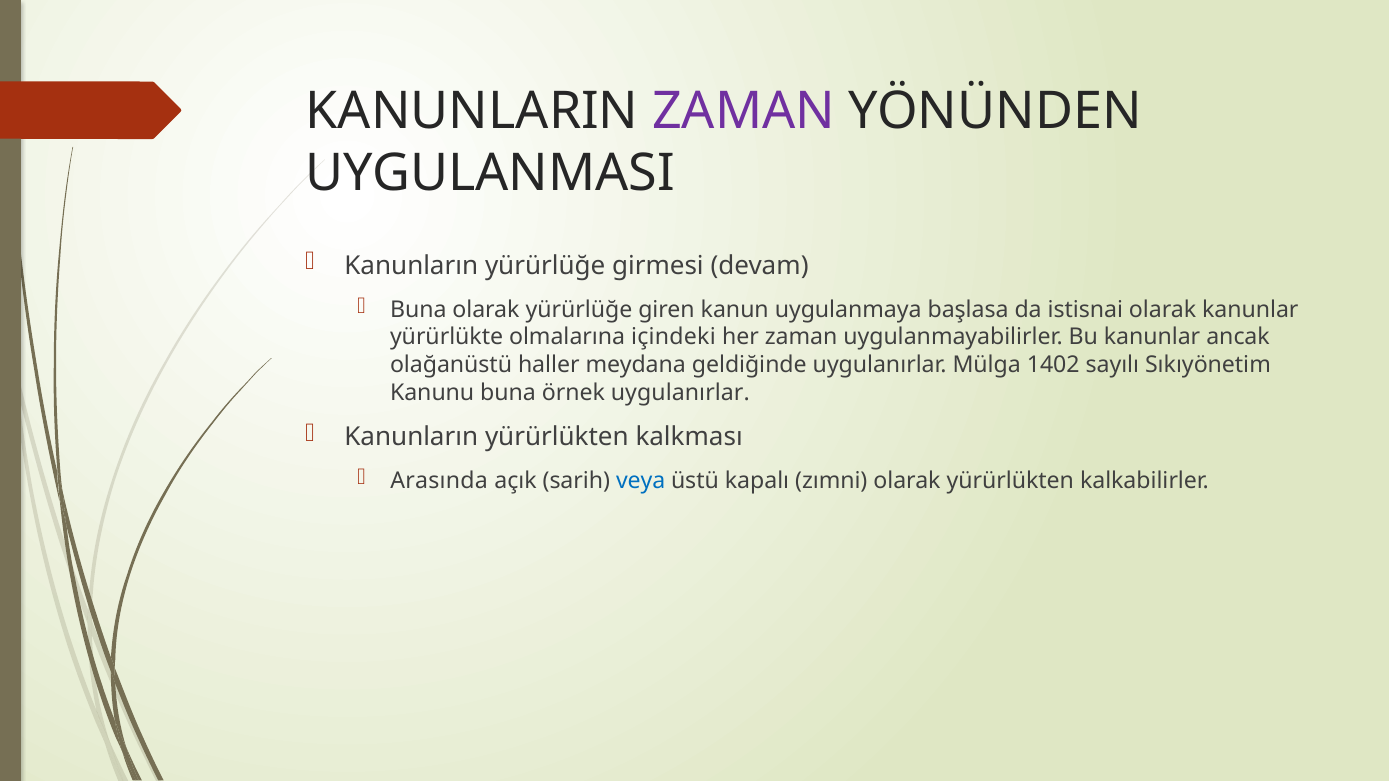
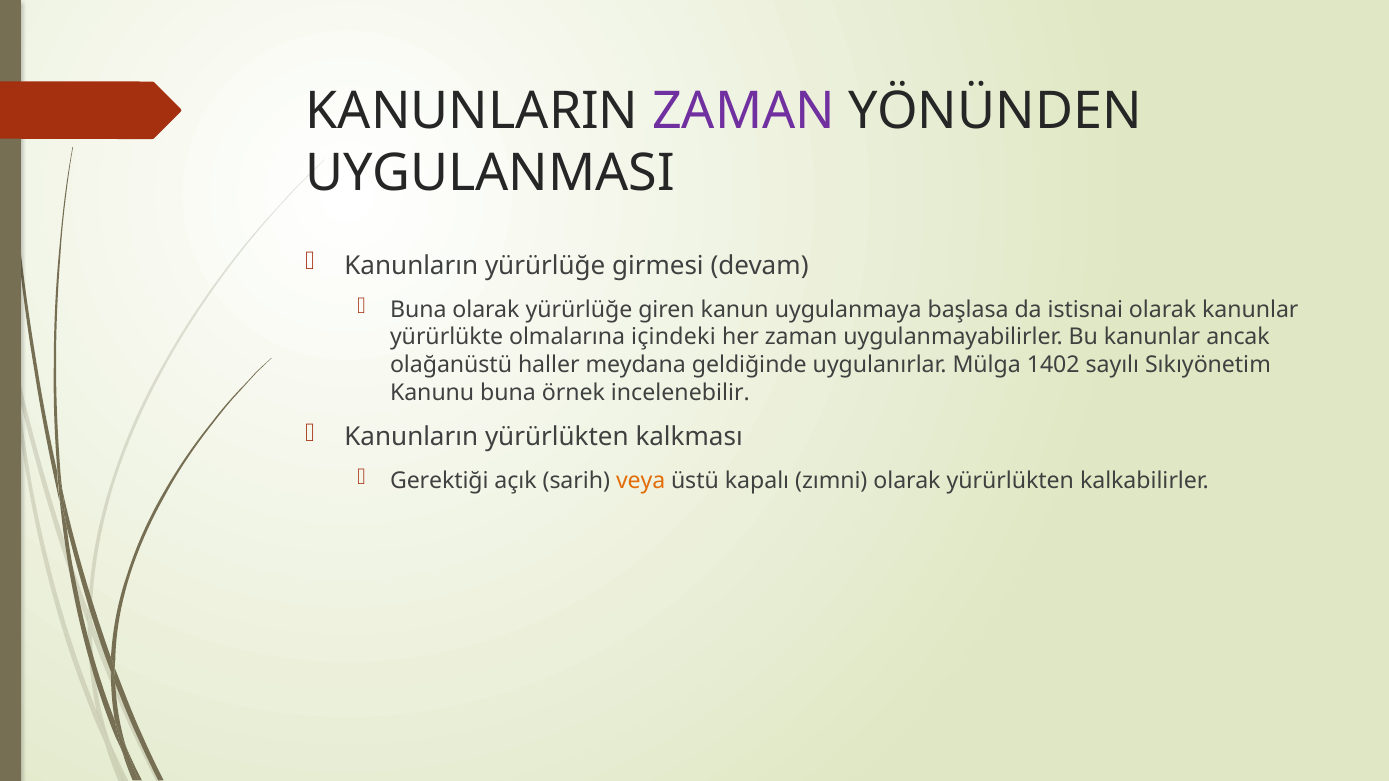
örnek uygulanırlar: uygulanırlar -> incelenebilir (680, 393)
Arasında: Arasında -> Gerektiği (439, 481)
veya colour: blue -> orange (641, 481)
